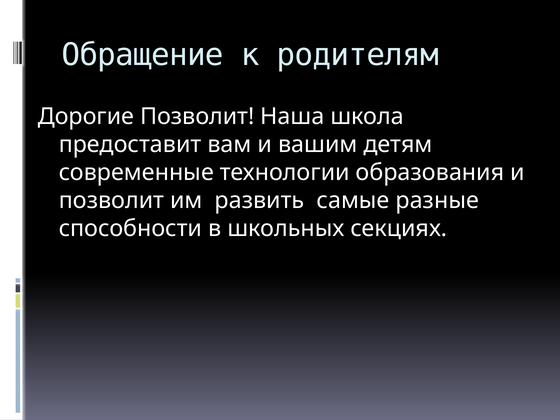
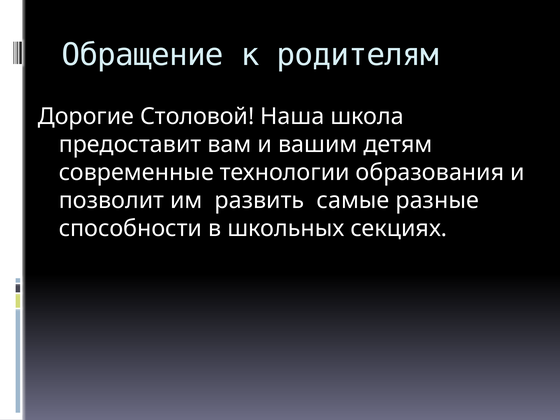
Дорогие Позволит: Позволит -> Столовой (197, 116)
